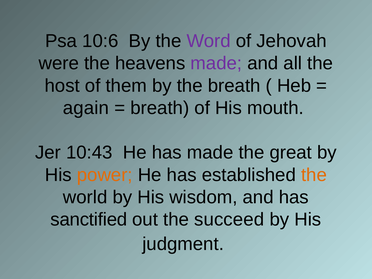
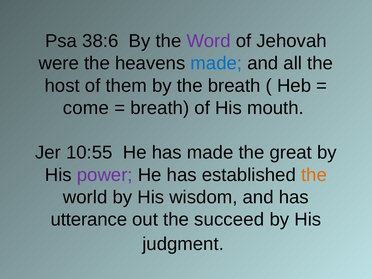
10:6: 10:6 -> 38:6 (100, 41)
made colour: purple -> blue (216, 63)
again: again -> come (86, 108)
10:43: 10:43 -> 10:55 (89, 153)
power colour: orange -> purple (105, 175)
sanctified: sanctified -> utterance (89, 220)
